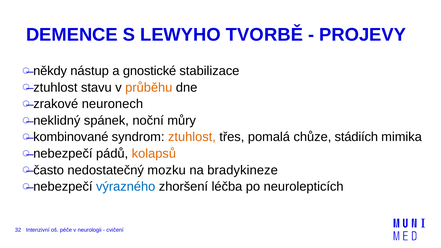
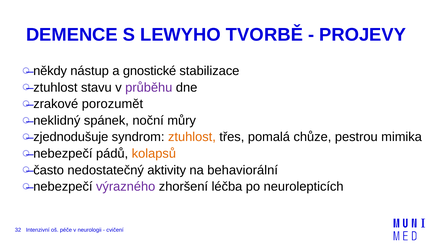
průběhu colour: orange -> purple (149, 87)
neuronech: neuronech -> porozumět (112, 104)
kombinované: kombinované -> zjednodušuje (71, 137)
stádiích: stádiích -> pestrou (356, 137)
mozku: mozku -> aktivity (167, 170)
bradykineze: bradykineze -> behaviorální (243, 170)
výrazného colour: blue -> purple (126, 187)
